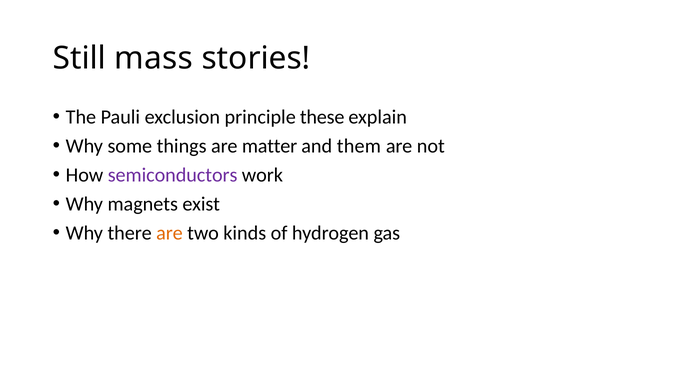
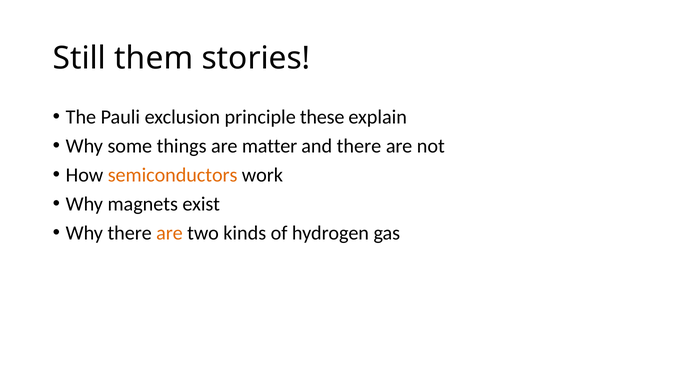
mass: mass -> them (154, 58)
and them: them -> there (359, 146)
semiconductors colour: purple -> orange (173, 175)
